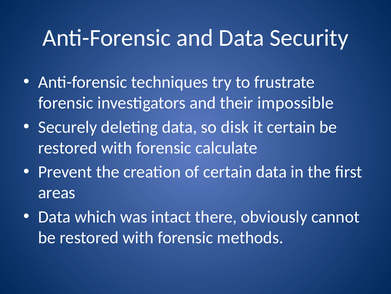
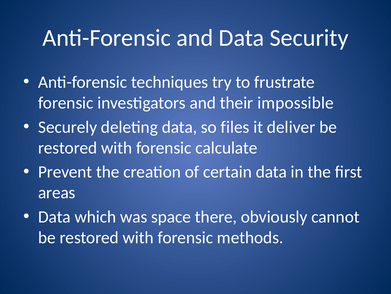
disk: disk -> files (235, 127)
it certain: certain -> deliver (291, 127)
intact: intact -> space (171, 217)
